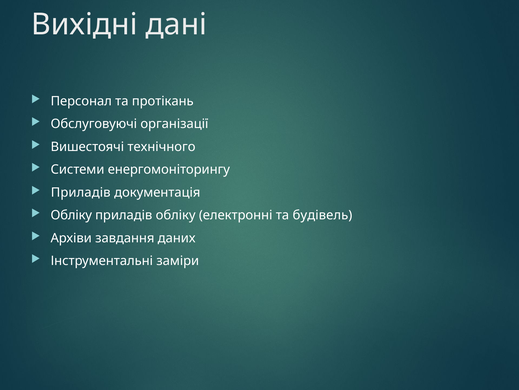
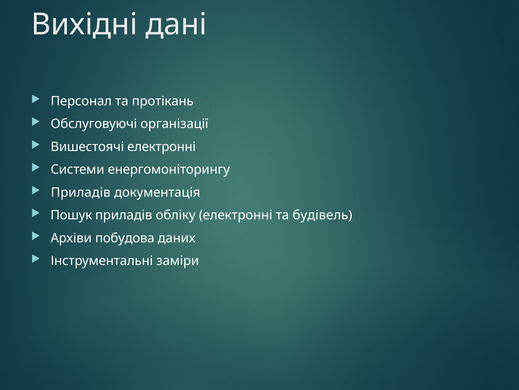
Вишестоячі технічного: технічного -> електронні (162, 147)
Обліку: Обліку -> Пошук (71, 215)
завдання: завдання -> побудова (125, 238)
